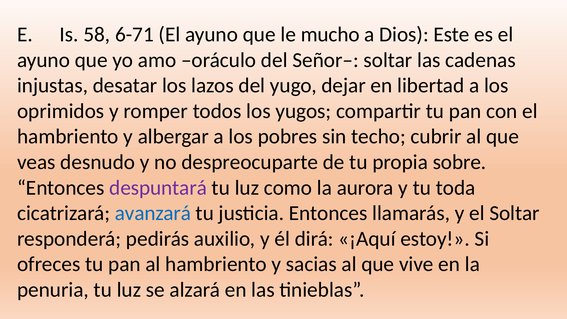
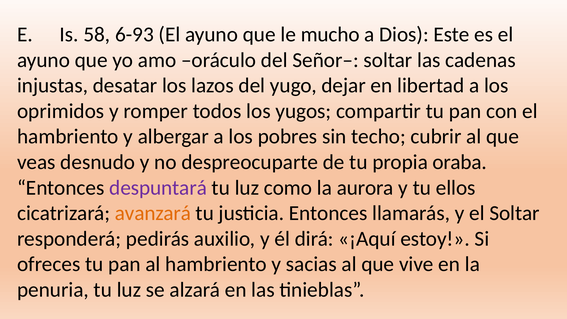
6-71: 6-71 -> 6-93 (134, 35)
sobre: sobre -> oraba (460, 162)
toda: toda -> ellos (456, 188)
avanzará colour: blue -> orange (153, 213)
